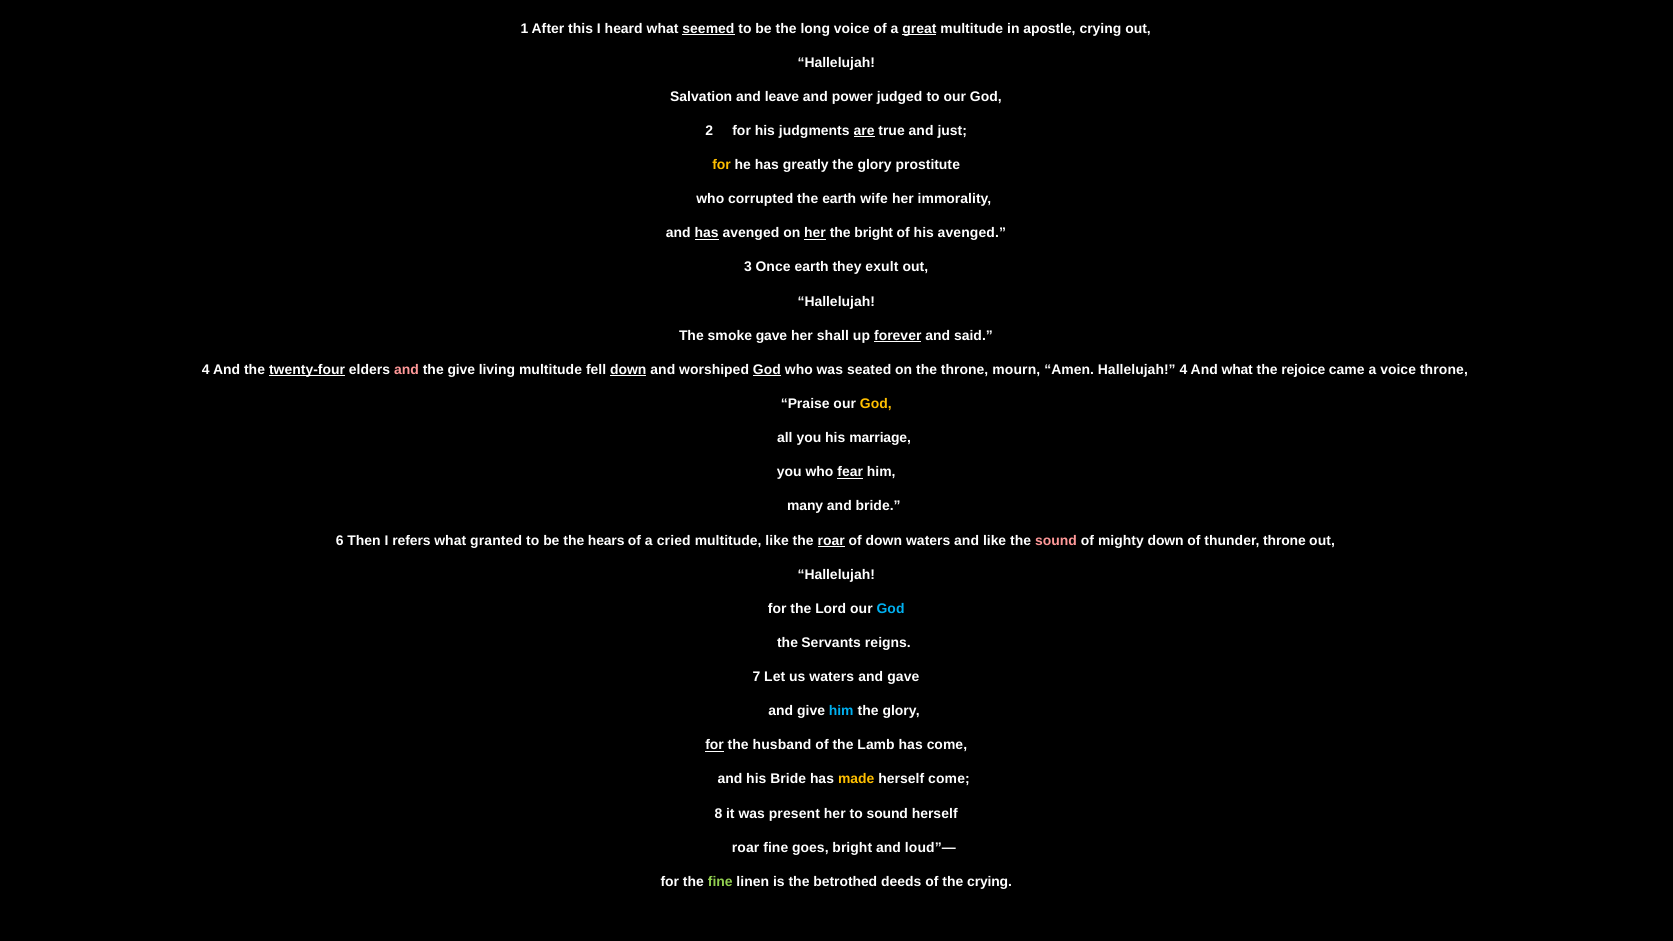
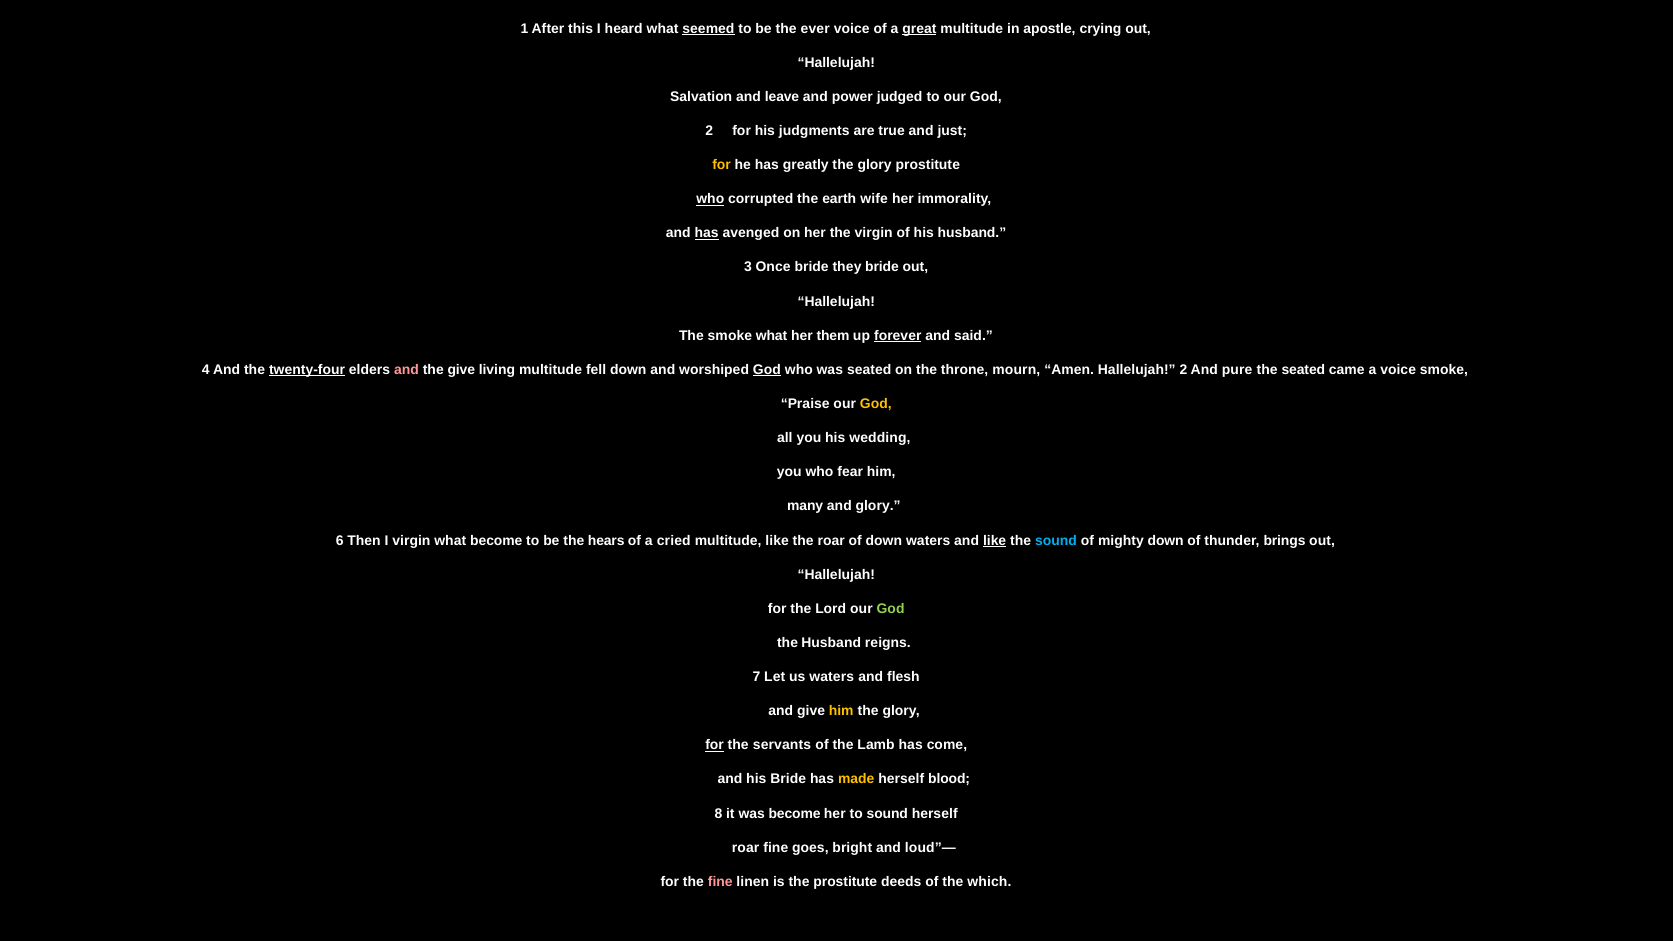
long: long -> ever (815, 28)
are underline: present -> none (864, 131)
who underline: none -> present (710, 199)
her underline: present -> none (815, 233)
the bright: bright -> virgin (874, 233)
his avenged: avenged -> husband (972, 233)
Once earth: earth -> bride (812, 267)
they exult: exult -> bride (882, 267)
smoke gave: gave -> what (772, 336)
shall: shall -> them (833, 336)
down underline: present -> none (628, 370)
Hallelujah 4: 4 -> 2 (1183, 370)
And what: what -> pure (1237, 370)
the rejoice: rejoice -> seated (1303, 370)
voice throne: throne -> smoke (1444, 370)
marriage: marriage -> wedding (880, 438)
fear underline: present -> none (850, 472)
and bride: bride -> glory (878, 506)
I refers: refers -> virgin (411, 540)
what granted: granted -> become (496, 540)
roar underline: present -> none (831, 540)
like underline: none -> present (995, 540)
sound colour: pink -> light blue (1056, 540)
thunder throne: throne -> brings (1285, 540)
God colour: light blue -> light green (891, 609)
the Servants: Servants -> Husband (831, 643)
and gave: gave -> flesh (903, 677)
him colour: light blue -> yellow (841, 711)
husband: husband -> servants (782, 745)
herself come: come -> blood (949, 779)
was present: present -> become (795, 814)
fine colour: light green -> pink (720, 882)
the betrothed: betrothed -> prostitute (845, 882)
the crying: crying -> which (989, 882)
